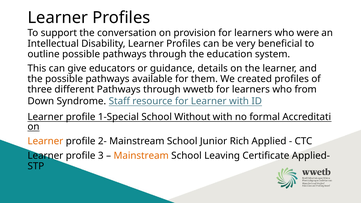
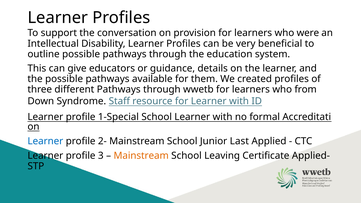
School Without: Without -> Learner (192, 117)
Learner colour: orange -> blue (45, 141)
Rich: Rich -> Last (239, 141)
